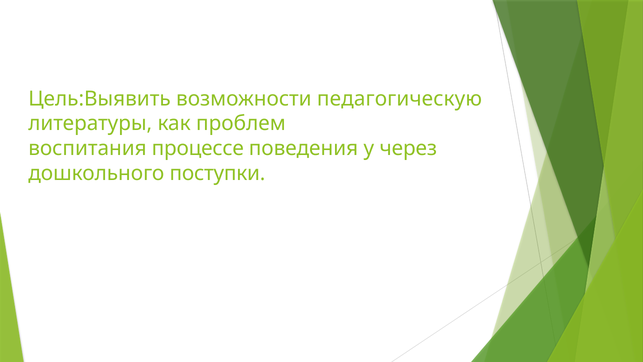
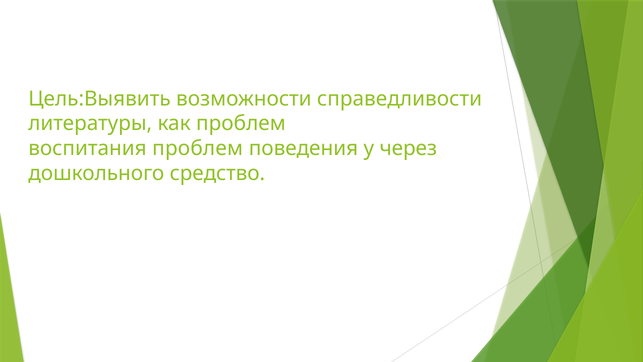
педагогическую: педагогическую -> справедливости (400, 99)
воспитания процессе: процессе -> проблем (198, 148)
поступки: поступки -> средство (217, 173)
